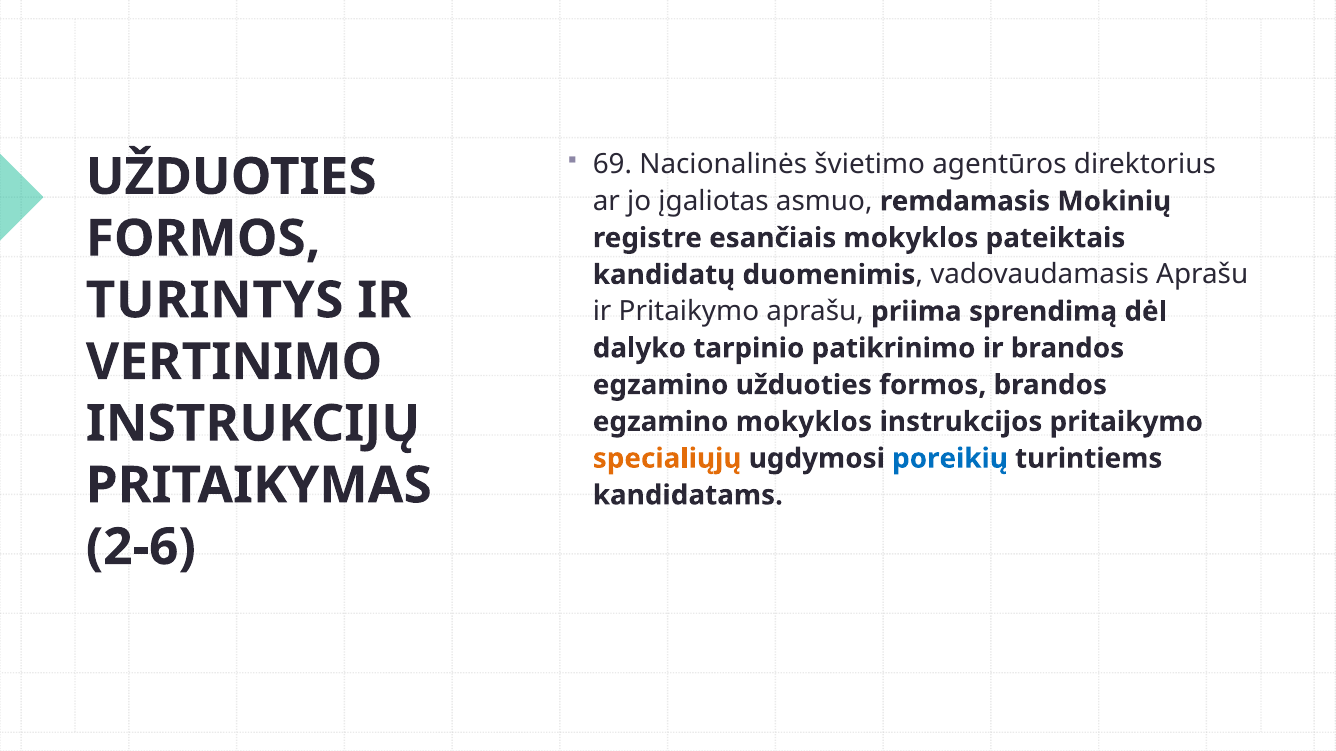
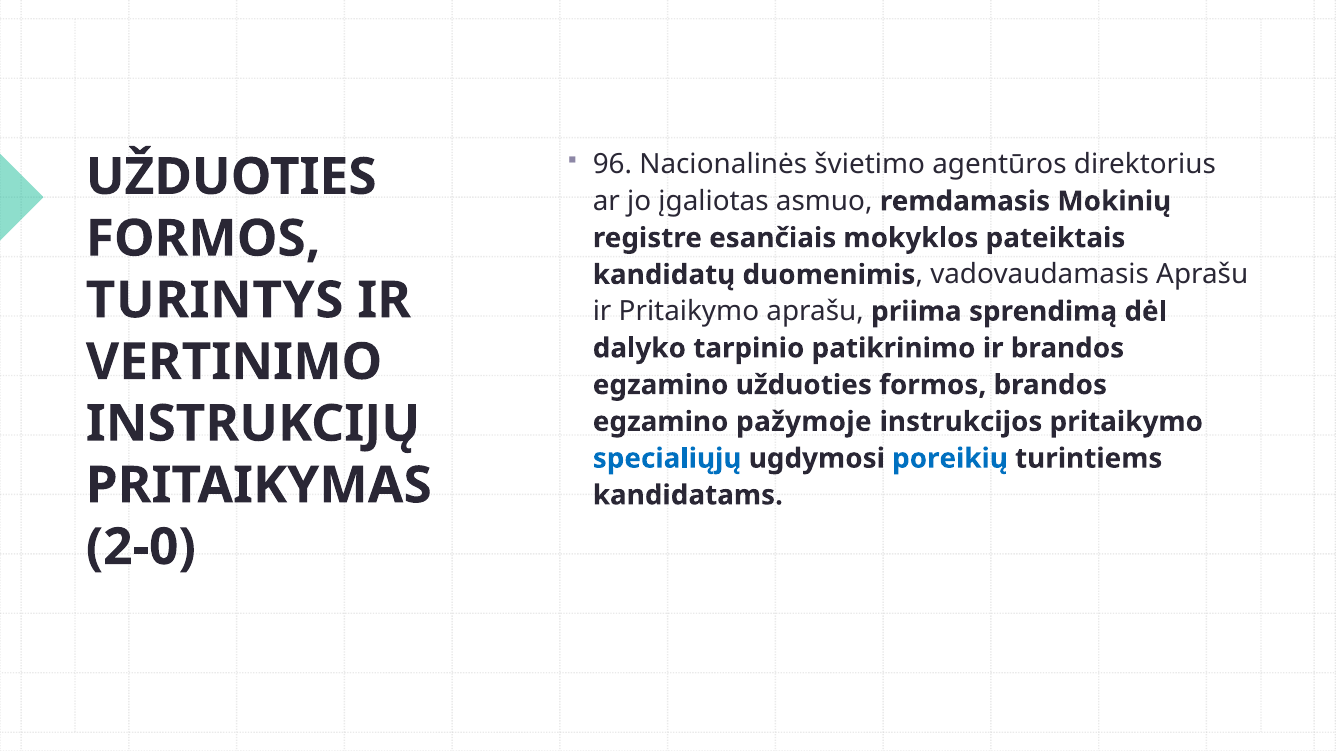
69: 69 -> 96 (612, 165)
egzamino mokyklos: mokyklos -> pažymoje (804, 422)
specialiųjų colour: orange -> blue (667, 459)
2-6: 2-6 -> 2-0 (141, 548)
